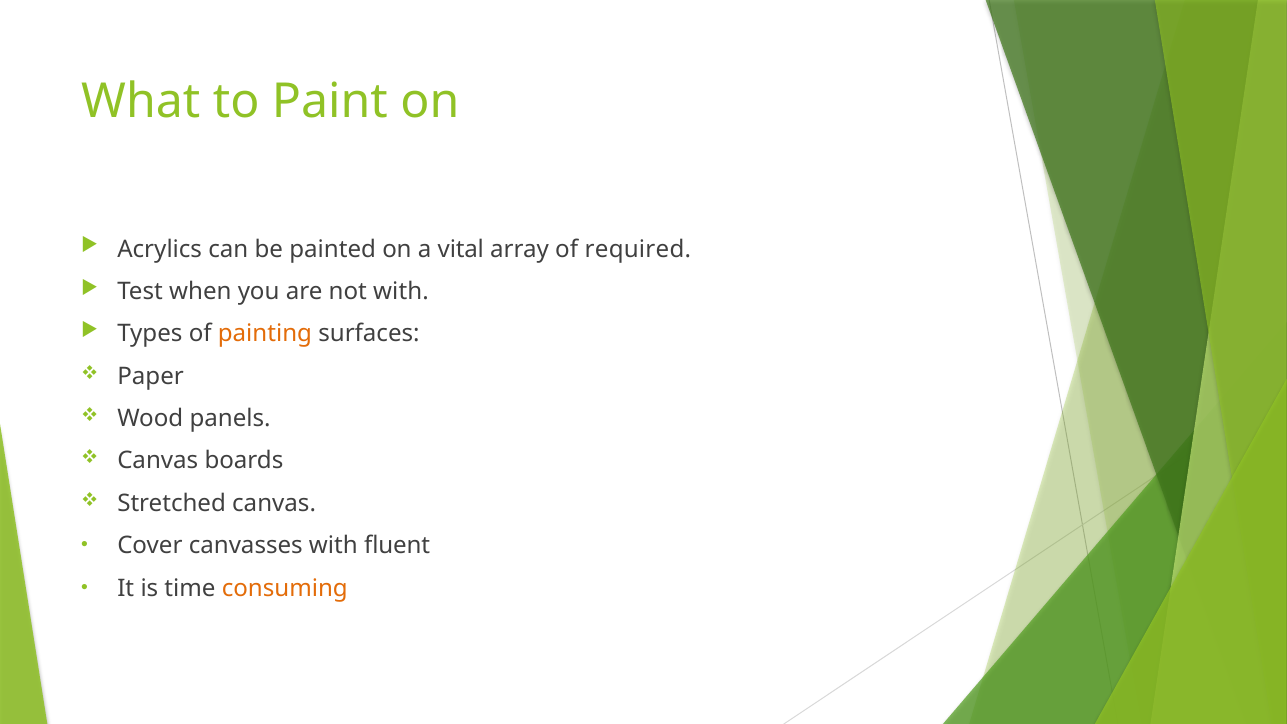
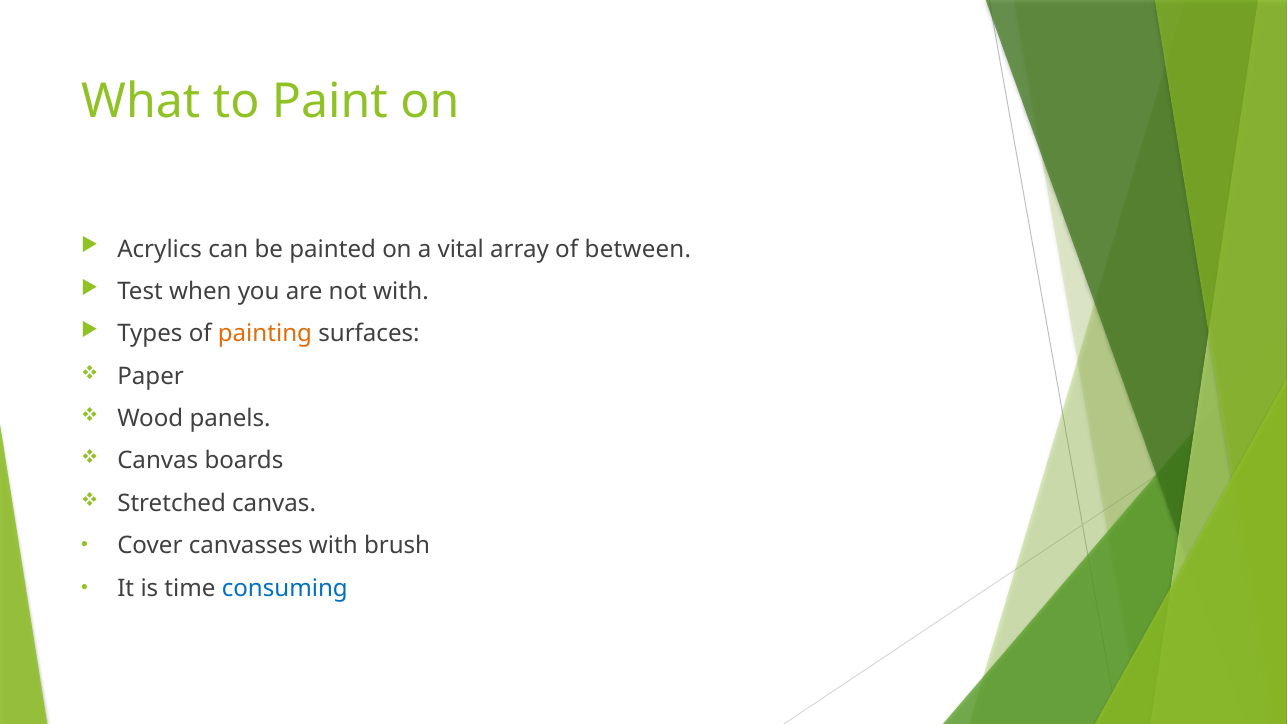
required: required -> between (638, 249)
fluent: fluent -> brush (397, 546)
consuming colour: orange -> blue (285, 588)
